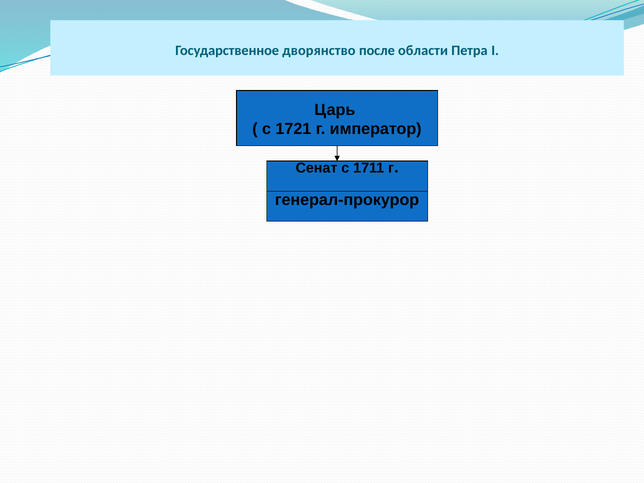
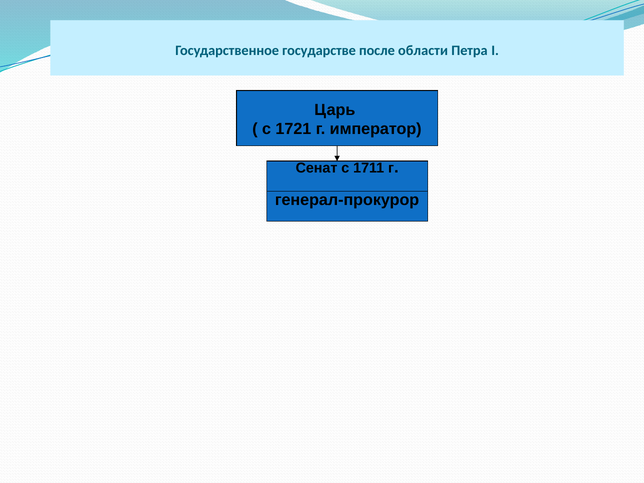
дворянство: дворянство -> государстве (319, 51)
